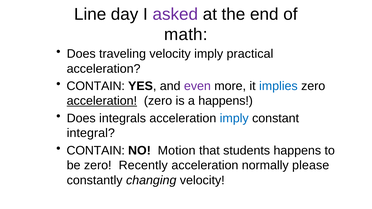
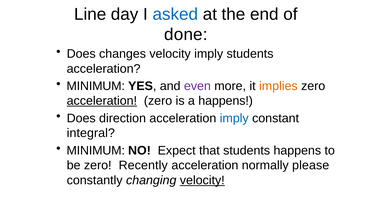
asked colour: purple -> blue (175, 14)
math: math -> done (186, 35)
traveling: traveling -> changes (123, 54)
imply practical: practical -> students (250, 54)
CONTAIN: CONTAIN -> MINIMUM (96, 86)
implies colour: blue -> orange (278, 86)
integrals: integrals -> direction (123, 118)
CONTAIN: CONTAIN -> MINIMUM (96, 151)
Motion: Motion -> Expect (177, 151)
velocity underline: none -> present (202, 180)
